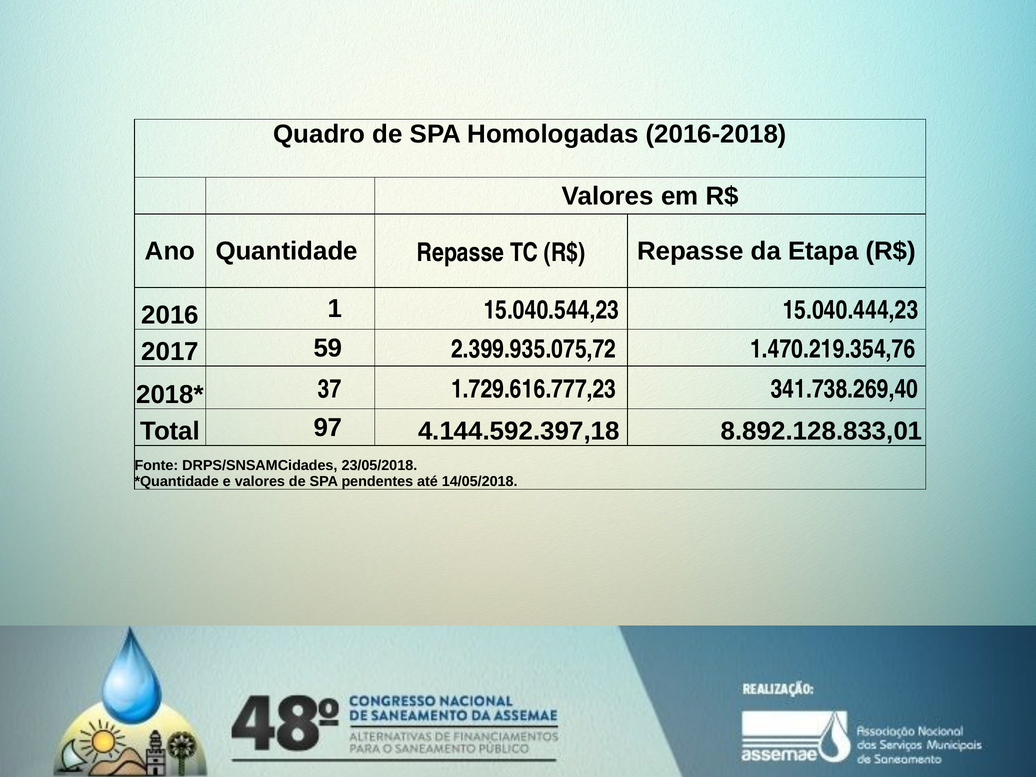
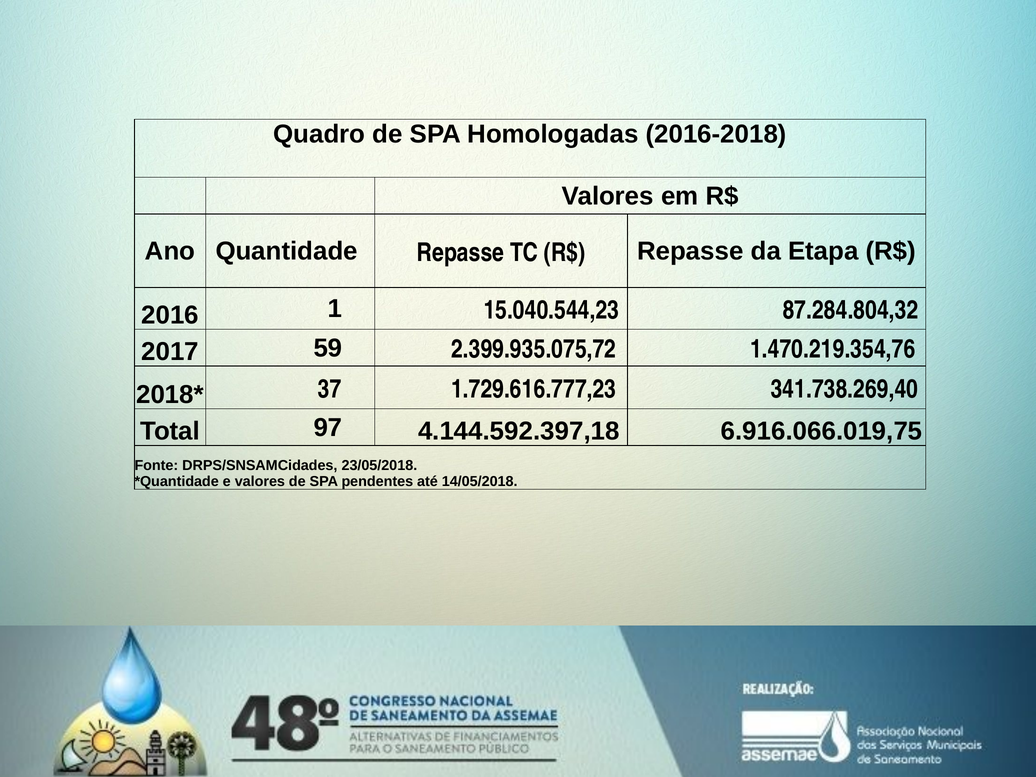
15.040.444,23: 15.040.444,23 -> 87.284.804,32 (851, 310)
8.892.128.833,01: 8.892.128.833,01 -> 6.916.066.019,75 (822, 431)
